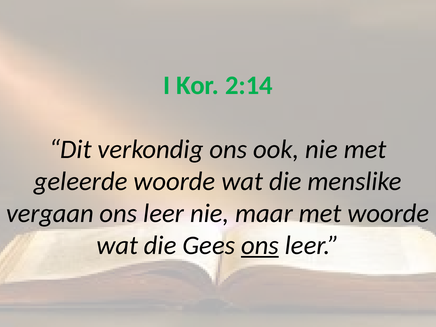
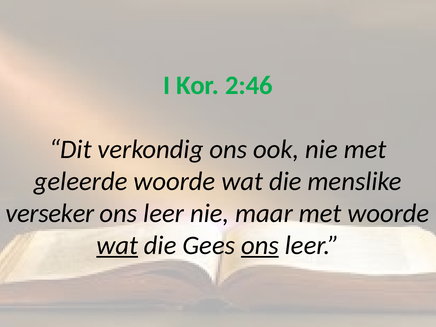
2:14: 2:14 -> 2:46 (249, 85)
vergaan: vergaan -> verseker (50, 213)
wat underline: none -> present (117, 245)
